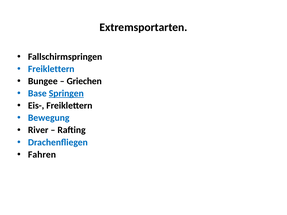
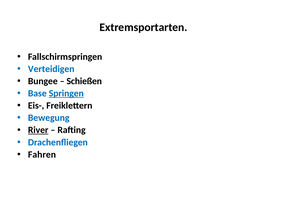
Freiklettern: Freiklettern -> Verteidigen (51, 69)
Griechen: Griechen -> Schießen (84, 81)
River underline: none -> present (38, 130)
